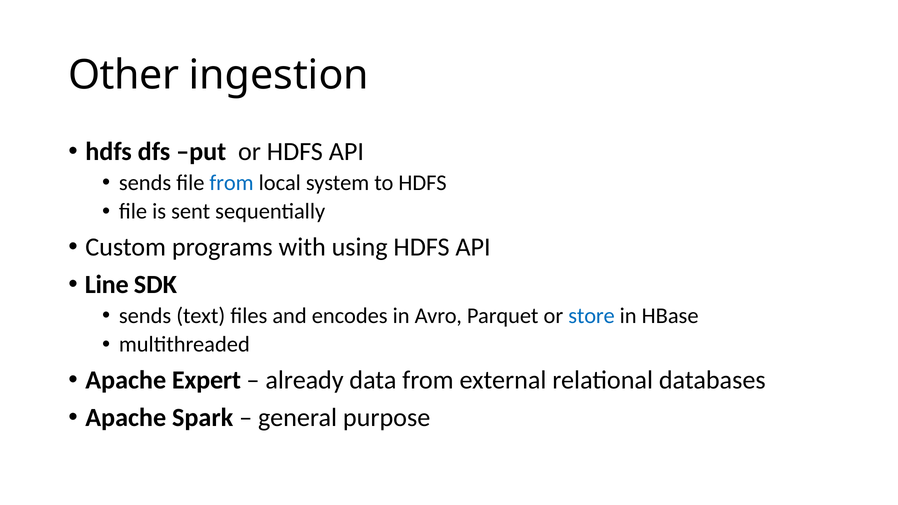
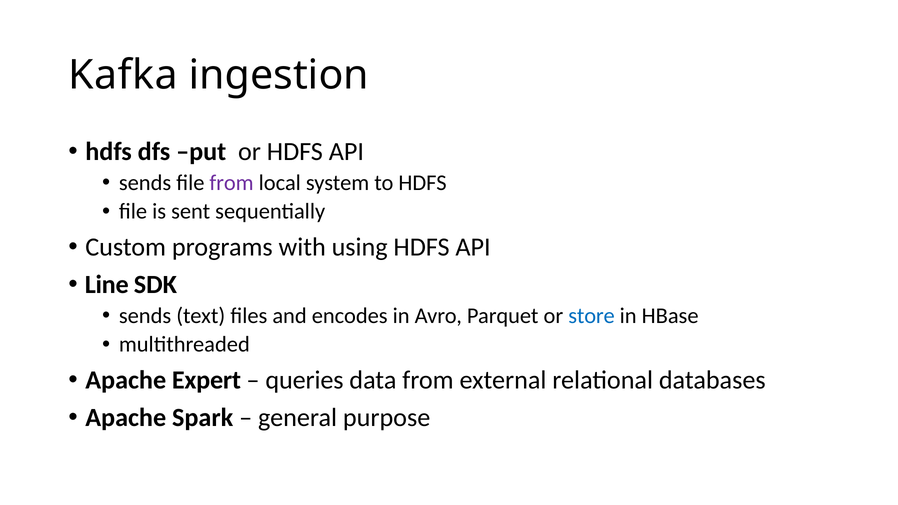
Other: Other -> Kafka (123, 75)
from colour: blue -> purple (232, 183)
already: already -> queries (305, 380)
